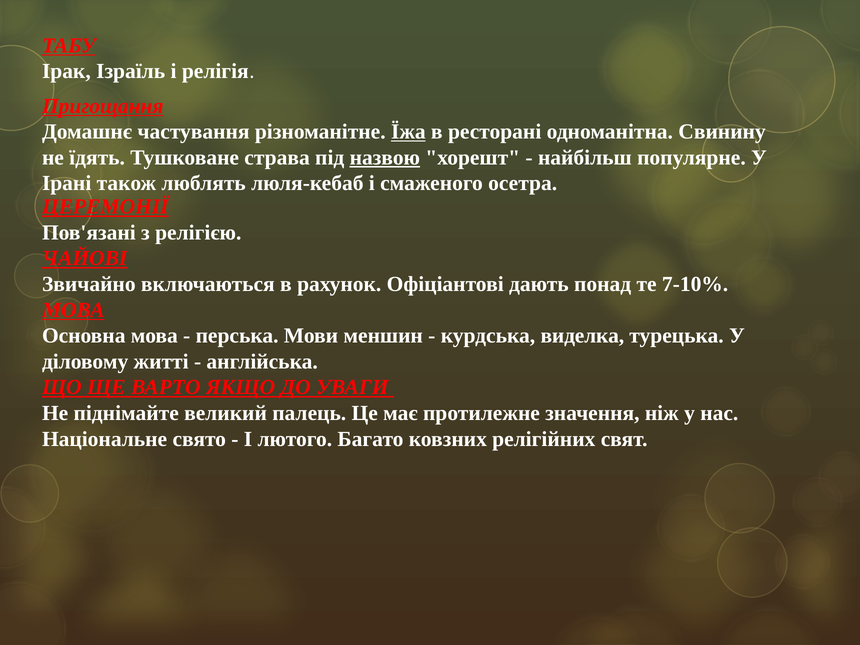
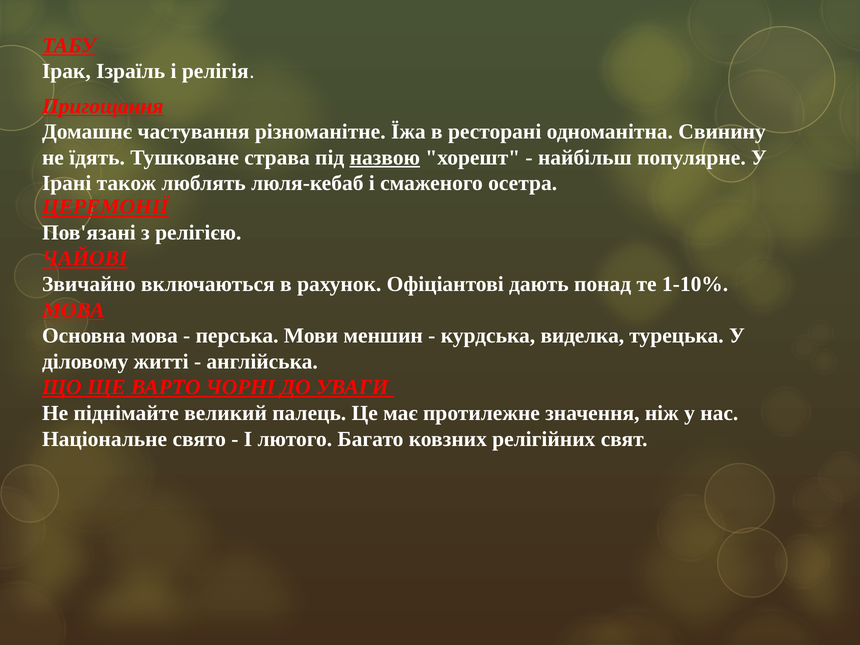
Їжа underline: present -> none (408, 132)
7-10%: 7-10% -> 1-10% (695, 284)
ЯКЩО: ЯКЩО -> ЧОРНІ (241, 387)
